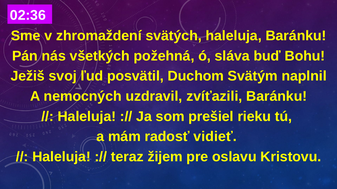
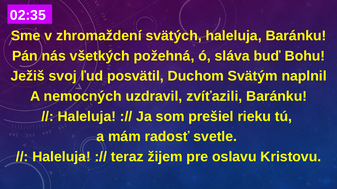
02:36: 02:36 -> 02:35 (28, 15)
vidieť: vidieť -> svetle (215, 137)
